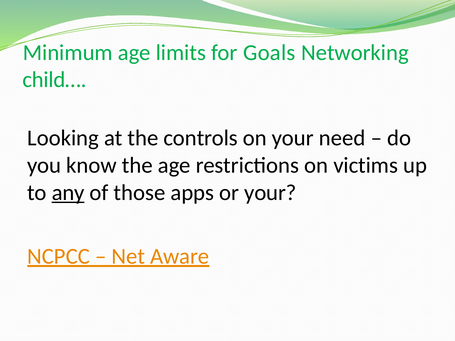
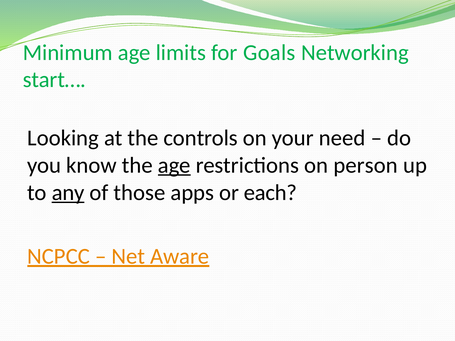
child…: child… -> start… (54, 80)
age underline: none -> present (174, 165)
victims: victims -> person (366, 165)
or your: your -> each (270, 193)
